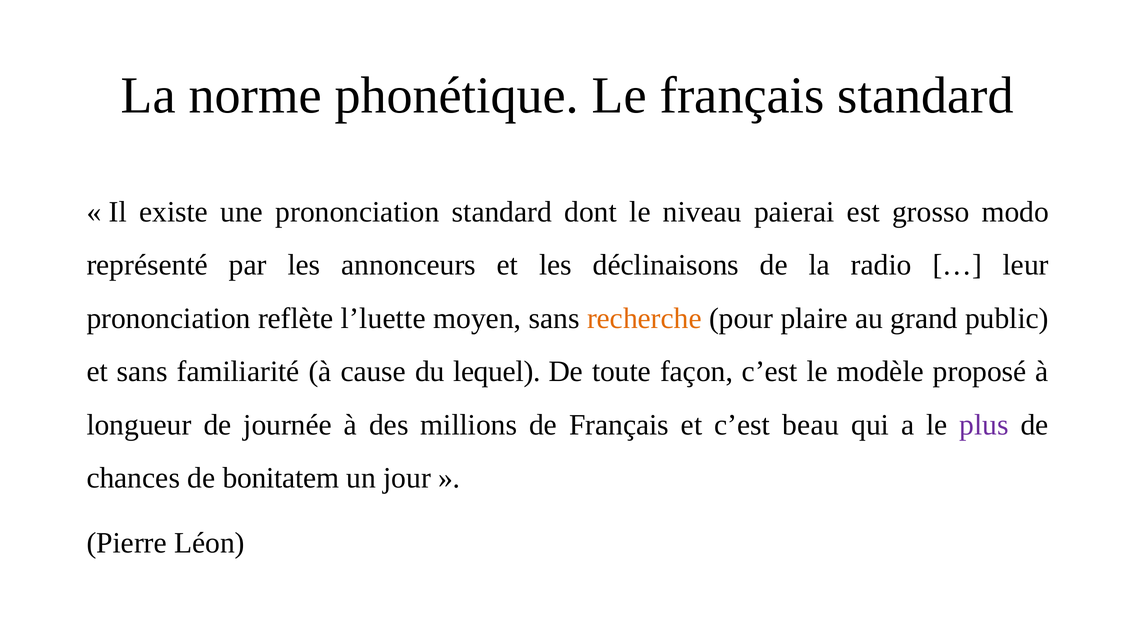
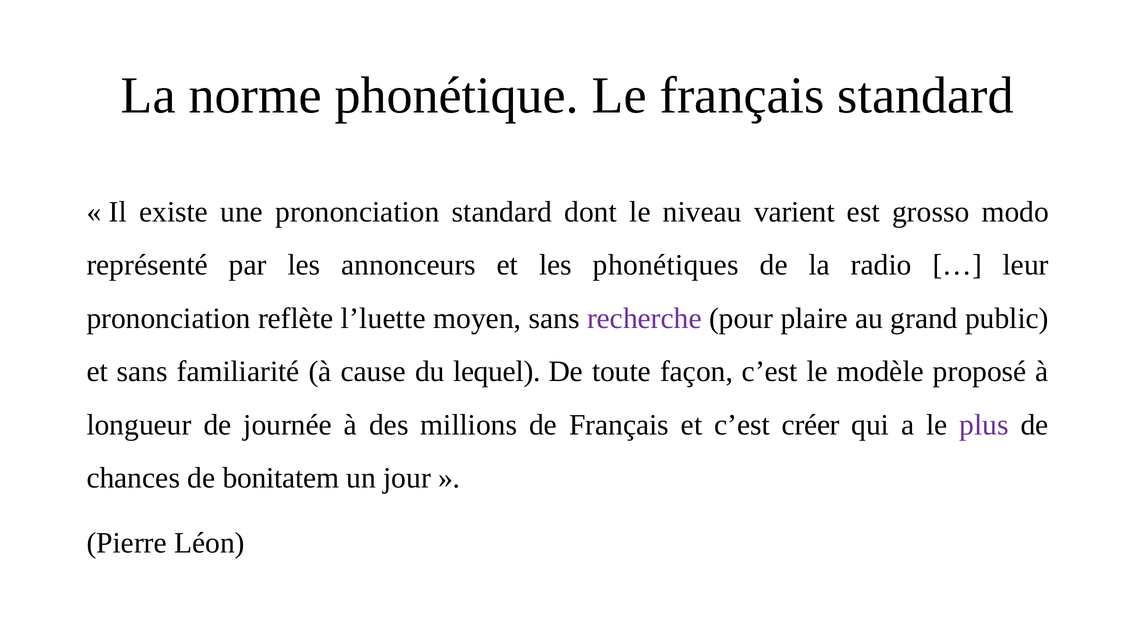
paierai: paierai -> varient (794, 212)
déclinaisons: déclinaisons -> phonétiques (666, 265)
recherche colour: orange -> purple (644, 318)
beau: beau -> créer (811, 425)
